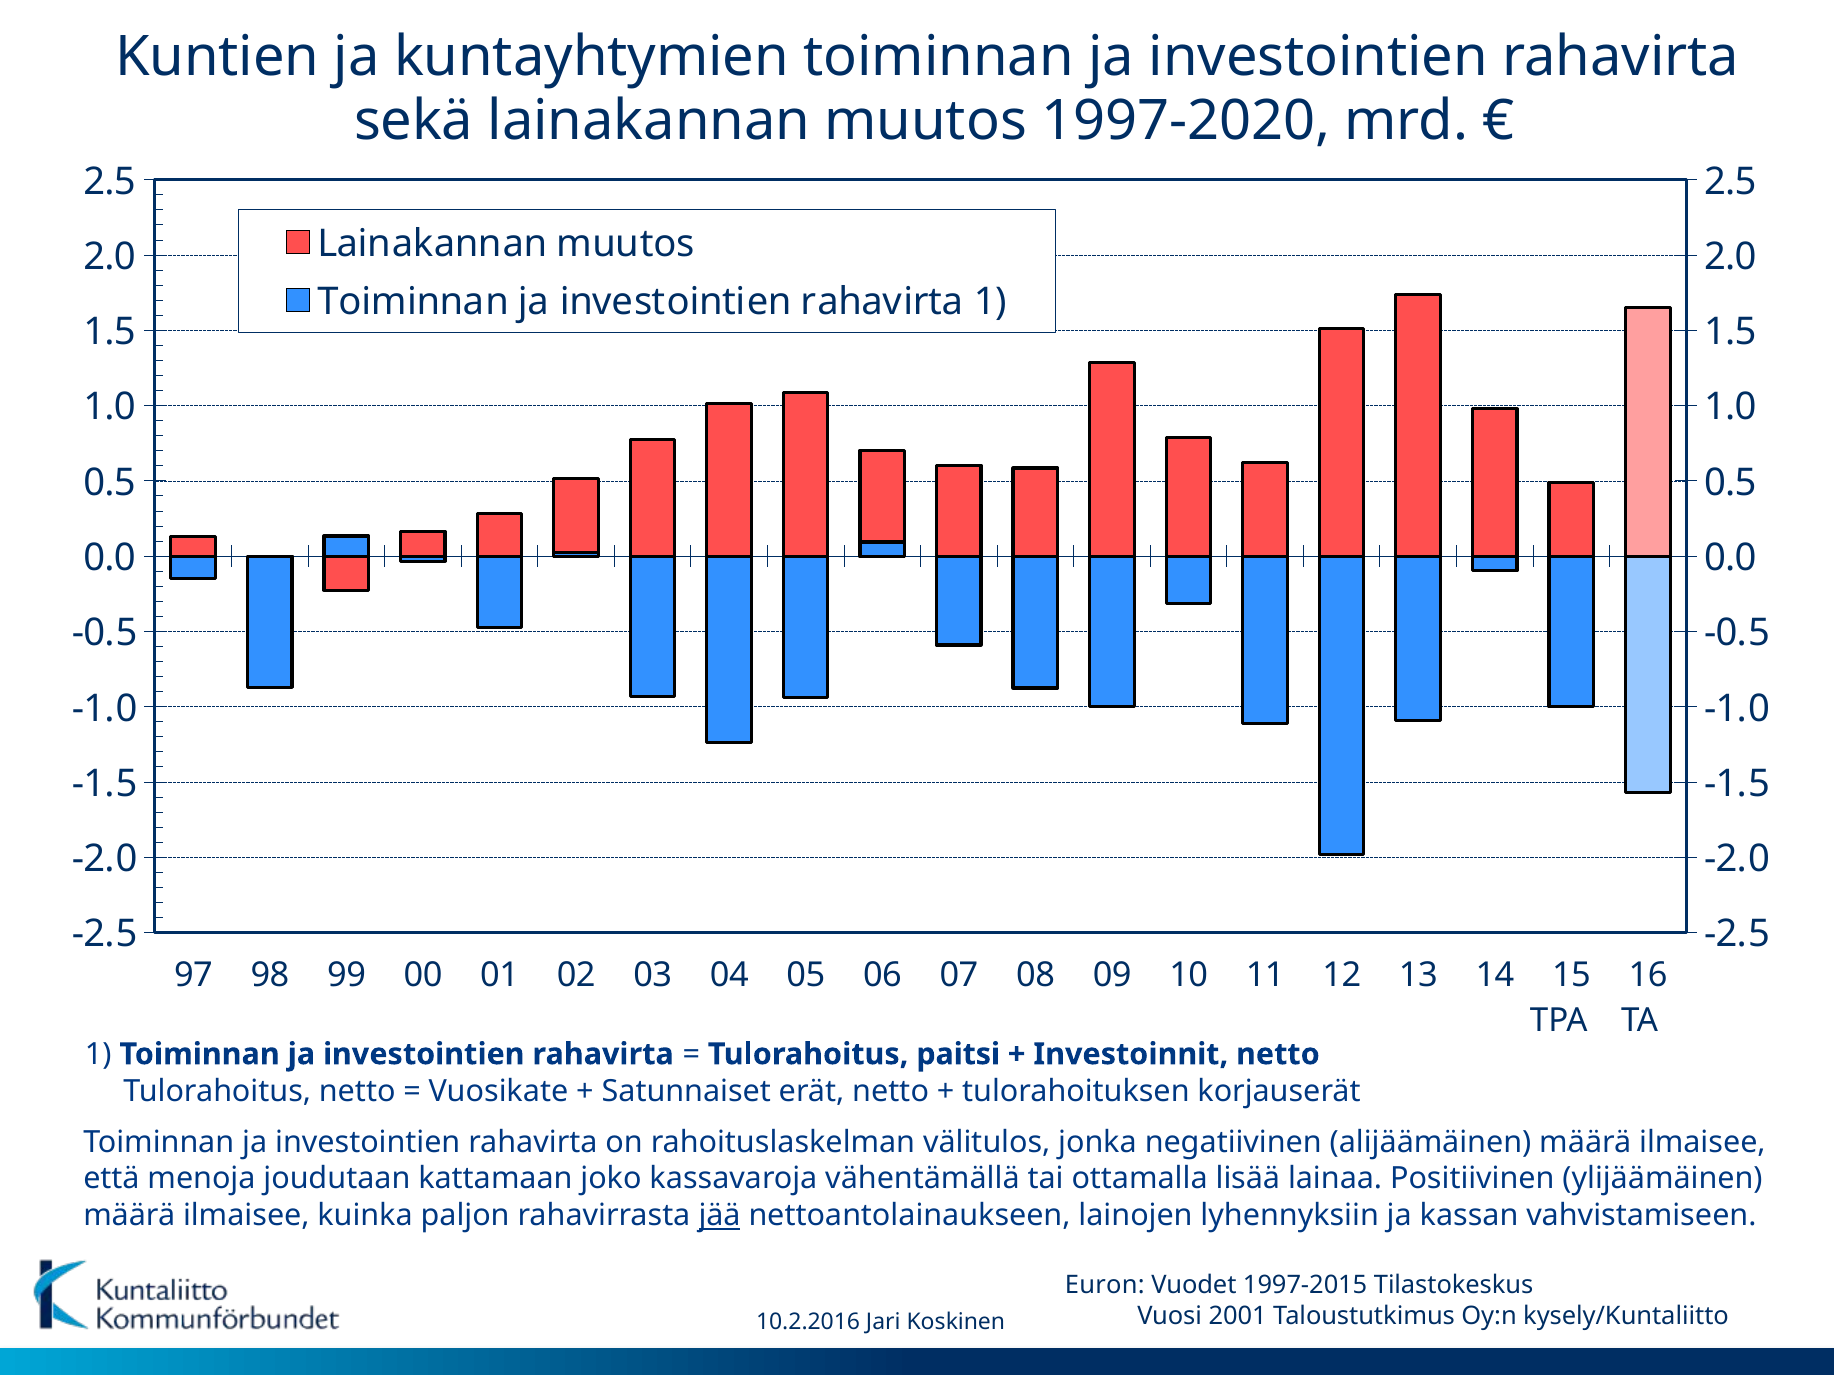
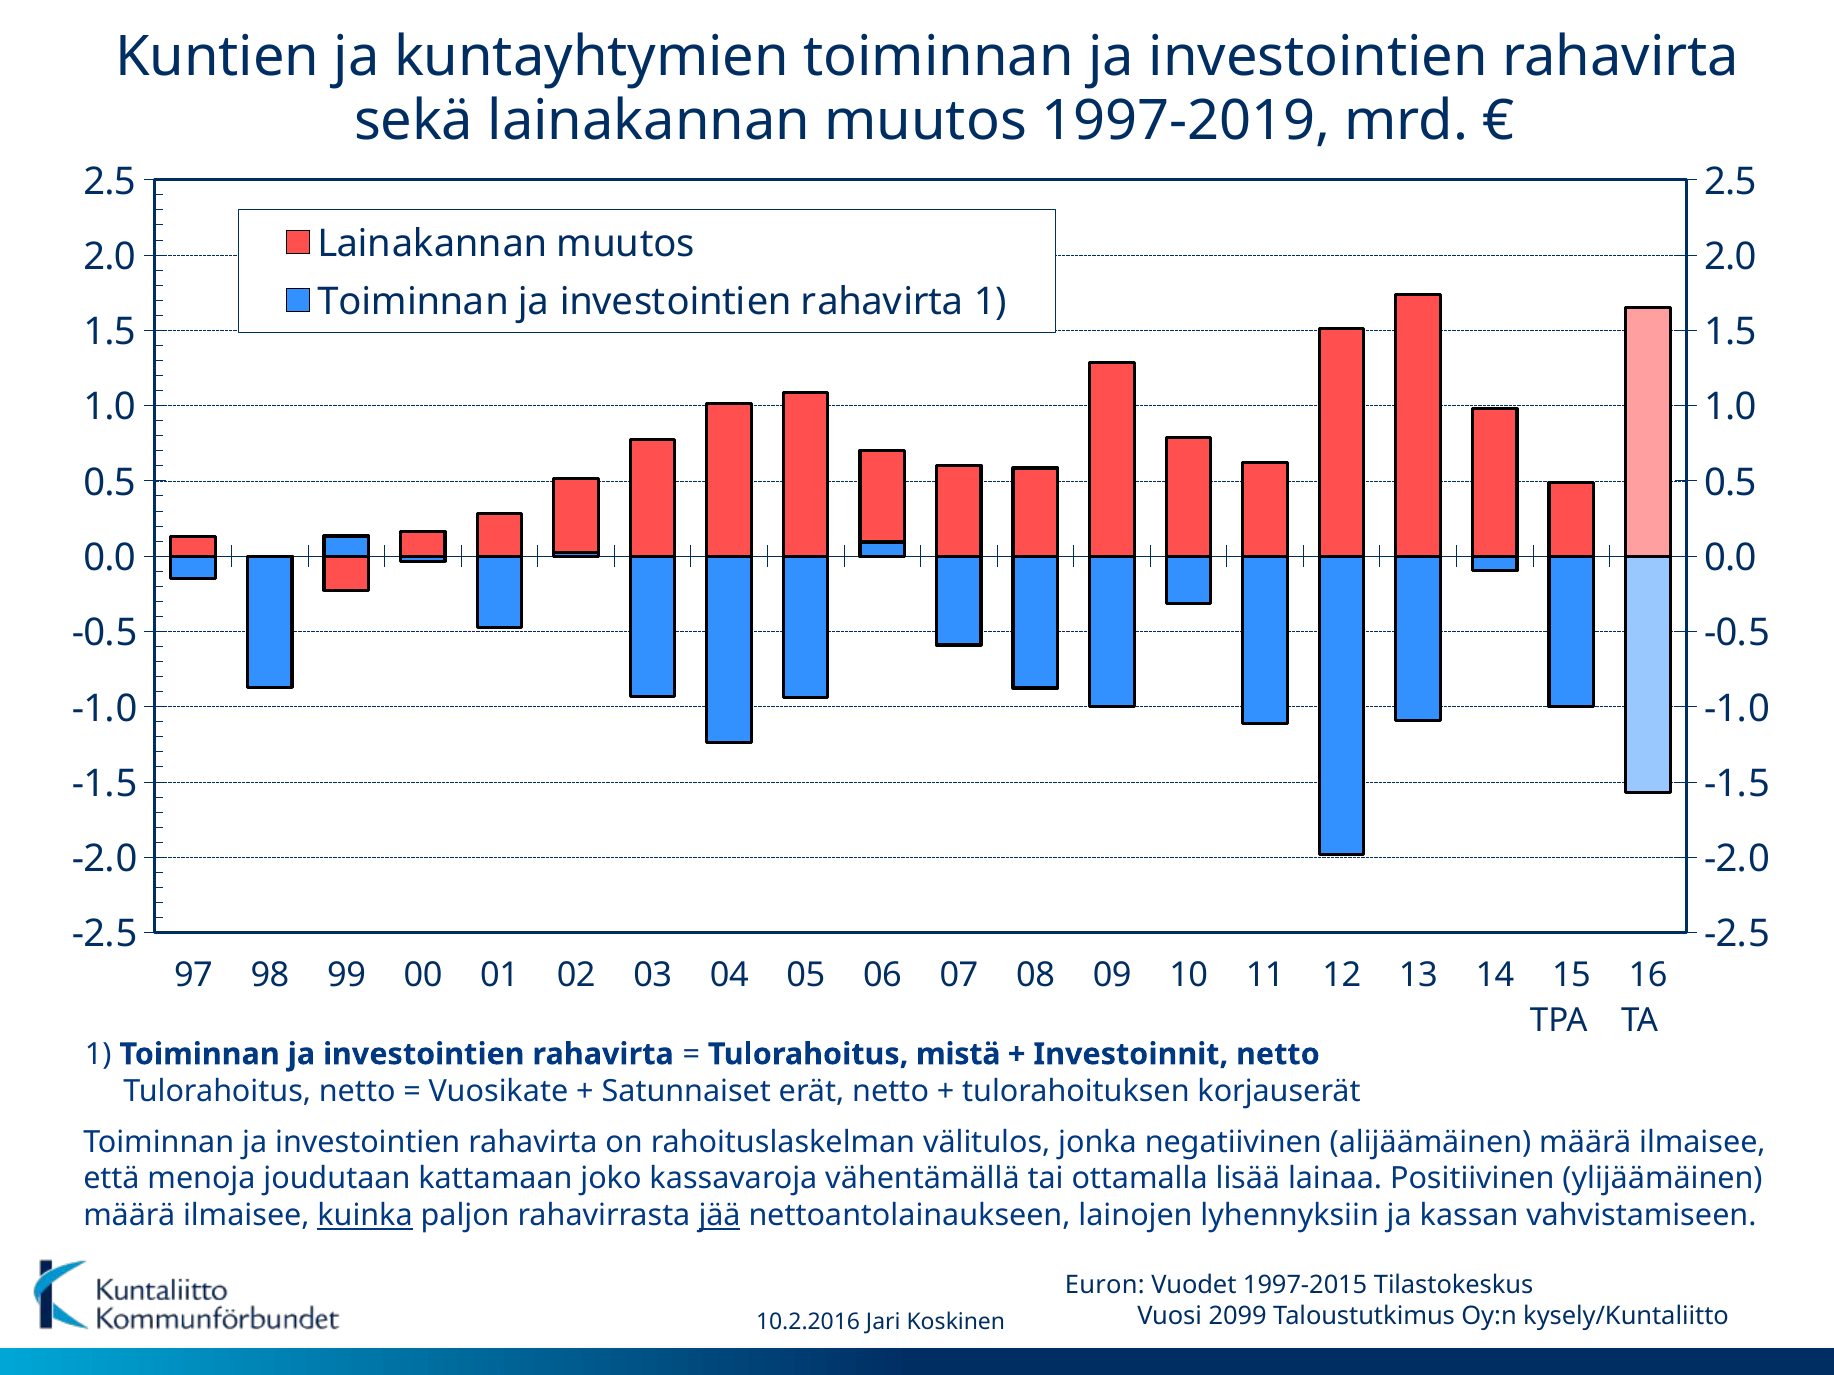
1997-2020: 1997-2020 -> 1997-2019 (1186, 121)
paitsi: paitsi -> mistä (958, 1055)
kuinka underline: none -> present (365, 1216)
2001: 2001 -> 2099 (1238, 1316)
